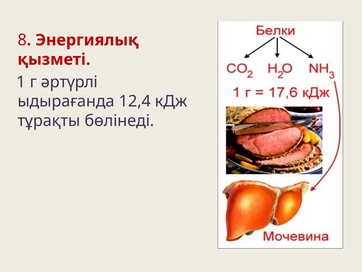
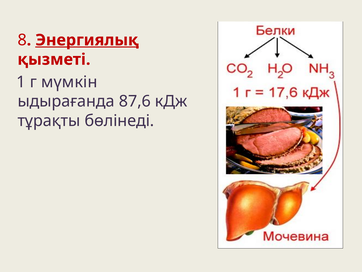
Энергиялық underline: none -> present (87, 40)
әртүрлі: әртүрлі -> мүмкін (69, 82)
12,4: 12,4 -> 87,6 (135, 101)
